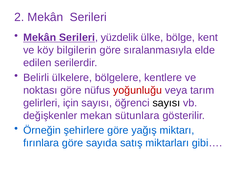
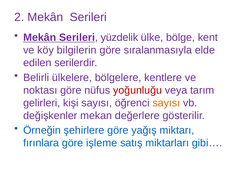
için: için -> kişi (71, 103)
sayısı colour: black -> orange (166, 103)
sütunlara: sütunlara -> değerlere (137, 116)
sayıda: sayıda -> işleme (102, 143)
